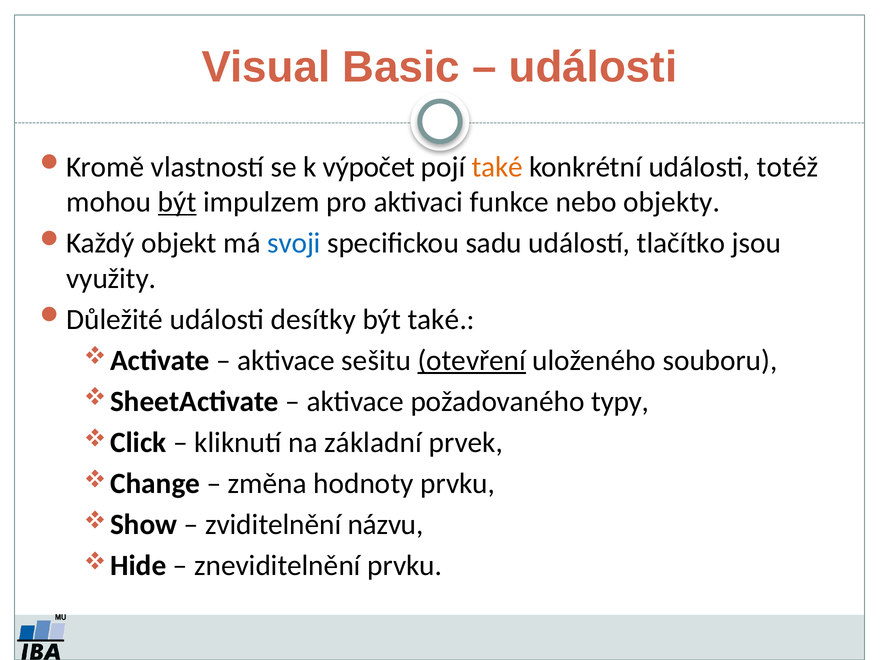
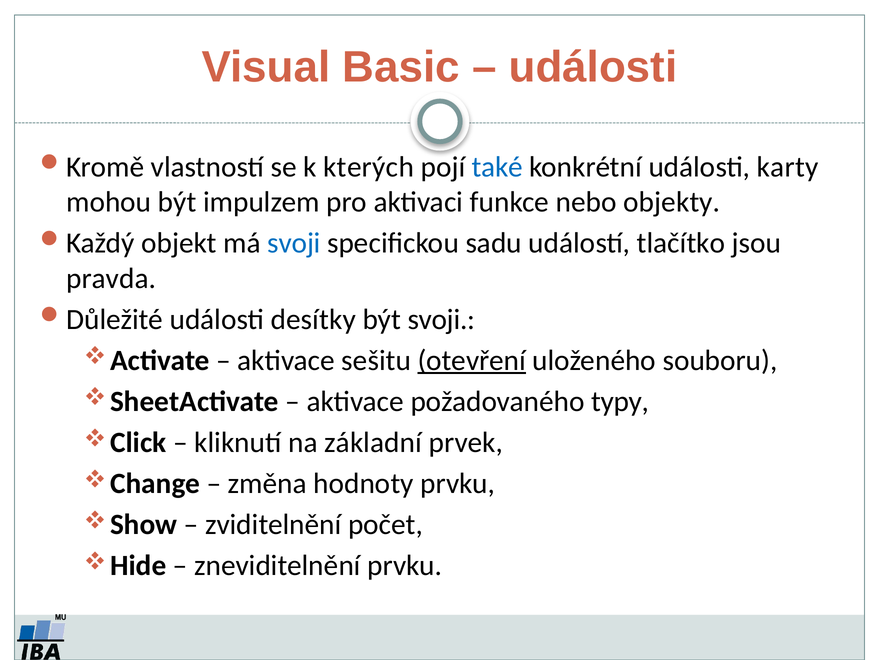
výpočet: výpočet -> kterých (369, 167)
také colour: orange -> blue (497, 167)
totéž: totéž -> karty (788, 167)
být underline: present -> none (177, 202)
využity: využity -> pravda (111, 278)
být také: také -> svoji (441, 319)
názvu: názvu -> počet (385, 525)
